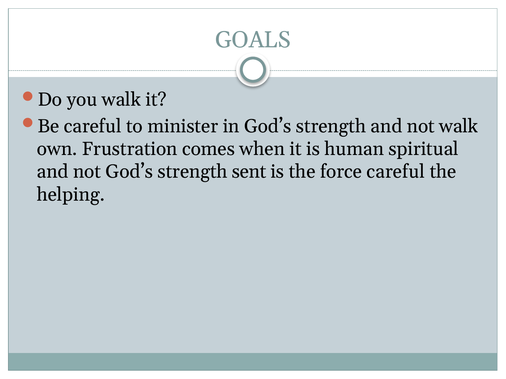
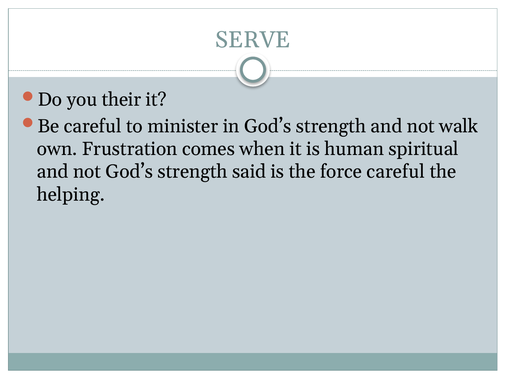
GOALS: GOALS -> SERVE (253, 40)
you walk: walk -> their (121, 100)
sent: sent -> said (249, 172)
